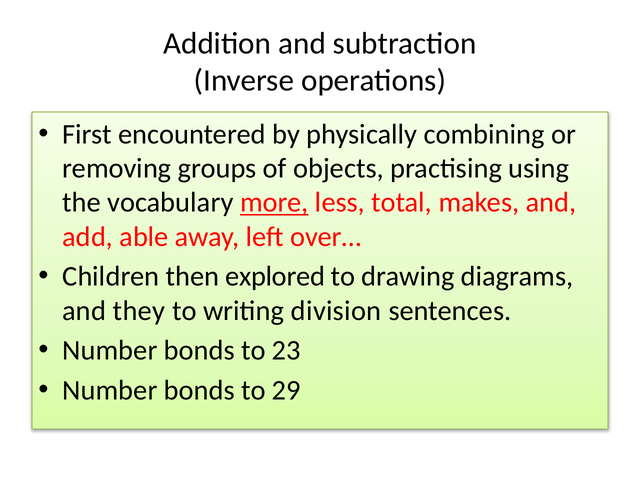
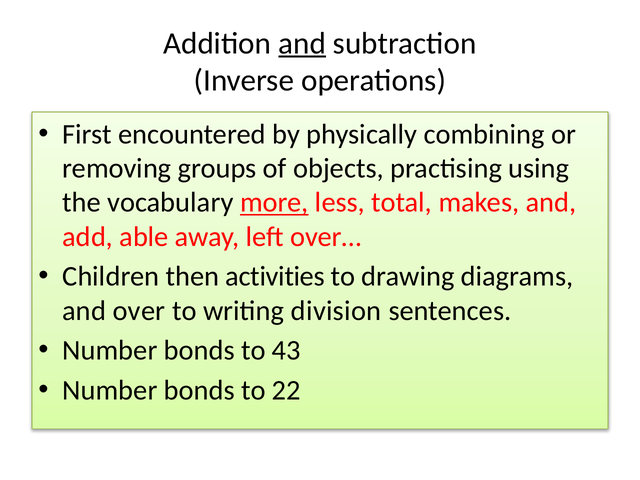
and underline: none -> present (302, 43)
explored: explored -> activities (275, 277)
they: they -> over (139, 311)
23: 23 -> 43 (286, 350)
29: 29 -> 22 (286, 390)
